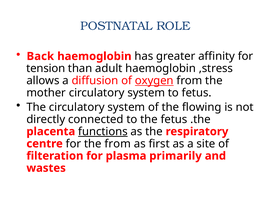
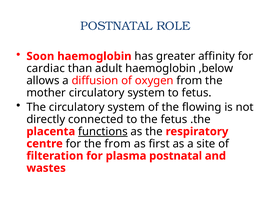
Back: Back -> Soon (40, 56)
tension: tension -> cardiac (46, 69)
,stress: ,stress -> ,below (216, 69)
oxygen underline: present -> none (154, 81)
plasma primarily: primarily -> postnatal (176, 156)
